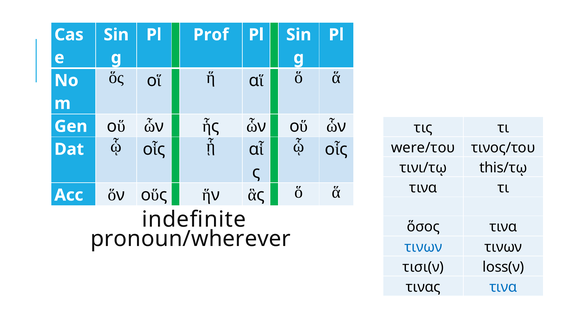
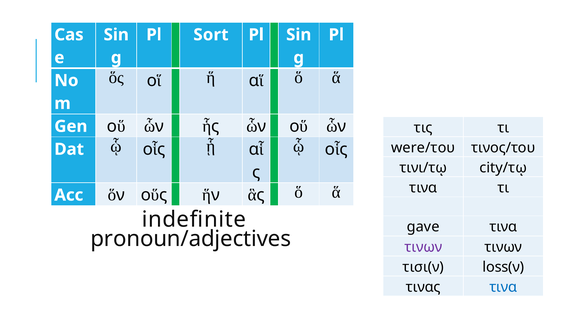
Prof: Prof -> Sort (211, 35)
this/τῳ: this/τῳ -> city/τῳ (503, 167)
ὅσος: ὅσος -> gave (423, 227)
pronoun/wherever: pronoun/wherever -> pronoun/adjectives (191, 239)
τινων colour: blue -> purple (423, 247)
